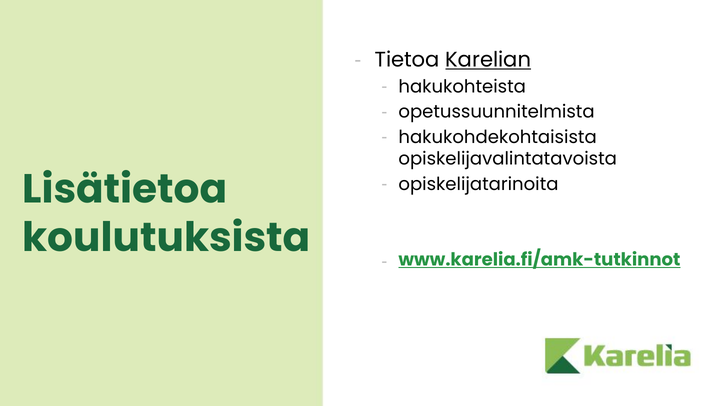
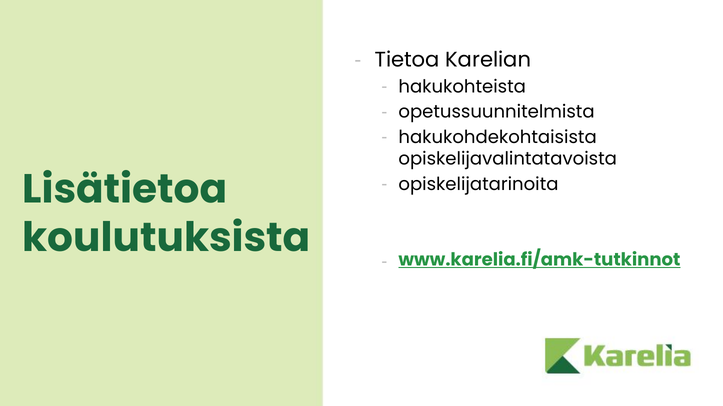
Karelian underline: present -> none (488, 60)
